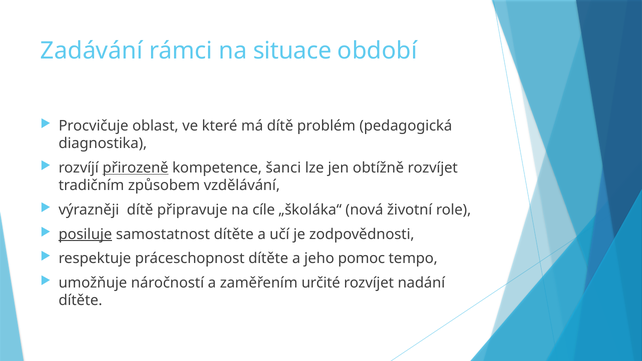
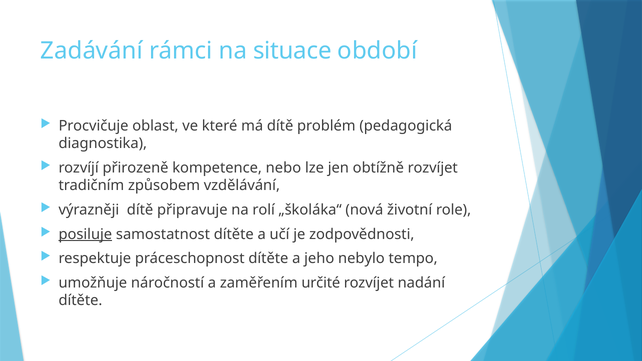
přirozeně underline: present -> none (136, 168)
šanci: šanci -> nebo (283, 168)
cíle: cíle -> rolí (264, 210)
pomoc: pomoc -> nebylo (361, 259)
